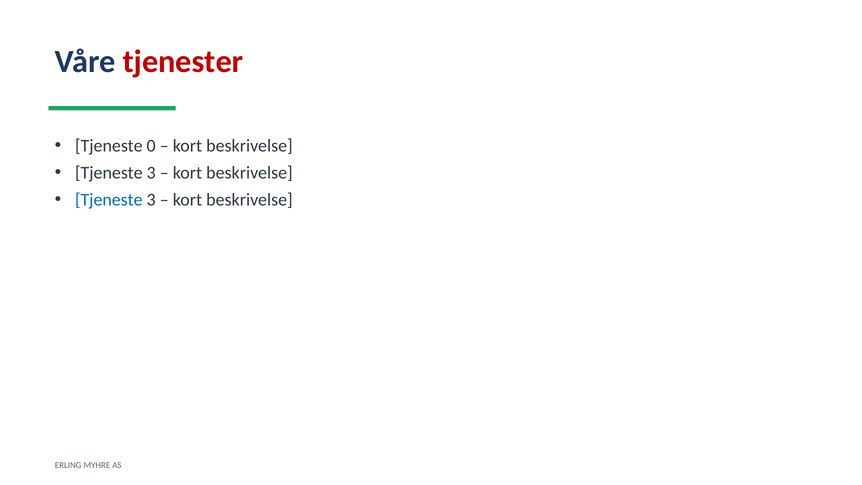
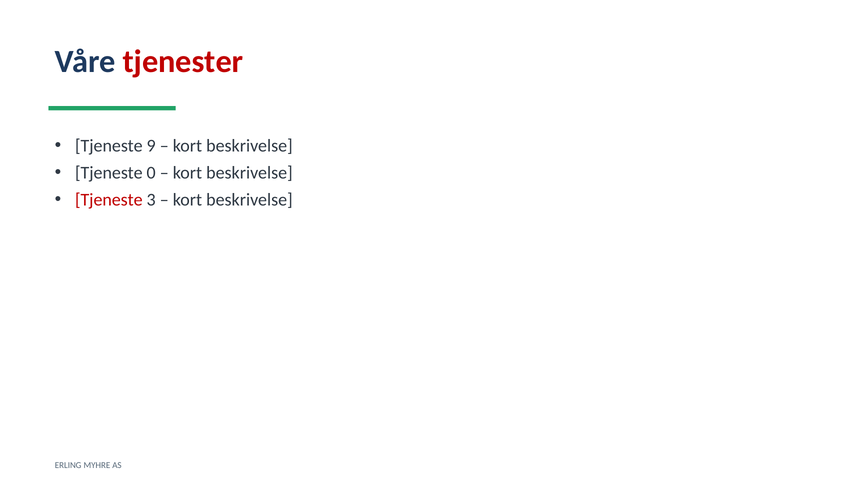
0: 0 -> 9 (151, 146)
3: 3 -> 0 (151, 173)
Tjeneste colour: blue -> red (109, 200)
